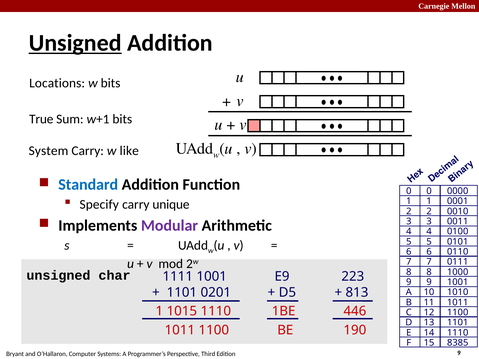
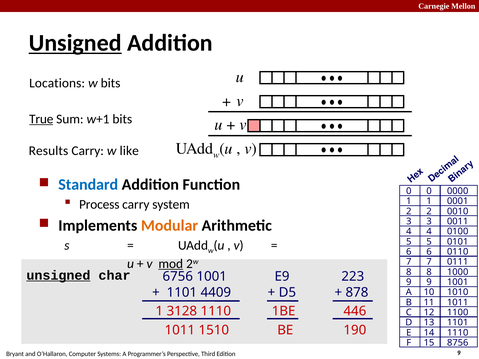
True underline: none -> present (41, 119)
System: System -> Results (48, 151)
Specify: Specify -> Process (99, 205)
unique: unique -> system (171, 205)
Modular colour: purple -> orange (170, 226)
mod underline: none -> present (171, 264)
unsigned underline: none -> present (58, 275)
1111: 1111 -> 6756 (178, 277)
0201: 0201 -> 4409 (216, 293)
813: 813 -> 878 (357, 293)
1015: 1015 -> 3128 (182, 311)
1011 1100: 1100 -> 1510 (214, 330)
8385: 8385 -> 8756 (458, 343)
